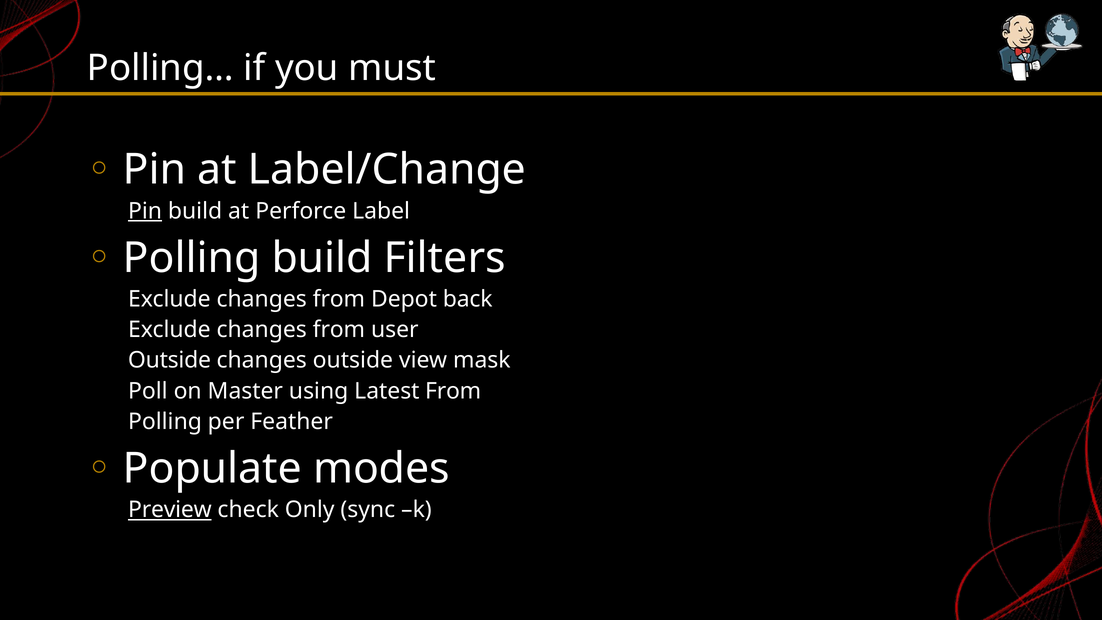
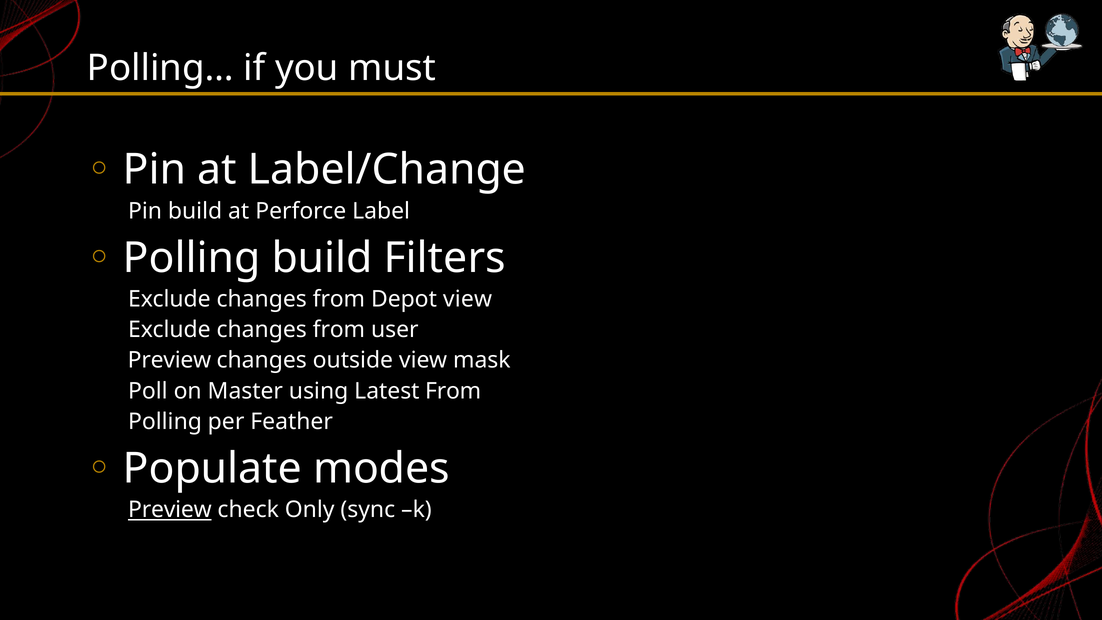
Pin underline: present -> none (145, 211)
Depot back: back -> view (468, 299)
Outside: Outside -> Preview (169, 360)
